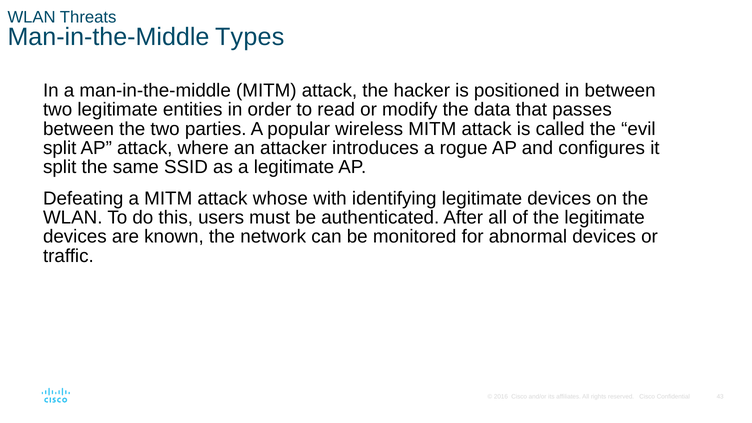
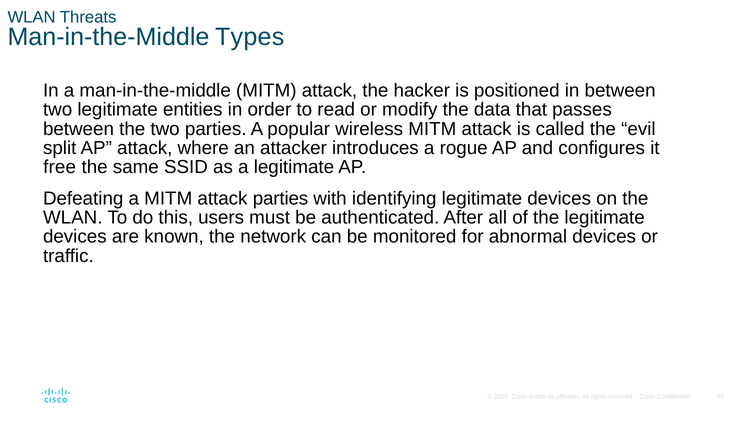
split: split -> free (60, 167)
attack whose: whose -> parties (280, 198)
